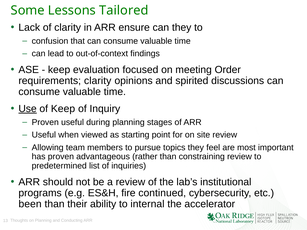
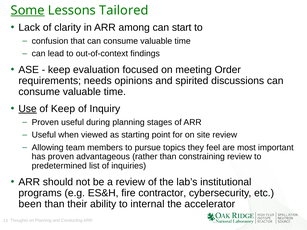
Some underline: none -> present (28, 10)
ensure: ensure -> among (134, 27)
can they: they -> start (182, 27)
requirements clarity: clarity -> needs (98, 81)
continued: continued -> contractor (162, 193)
